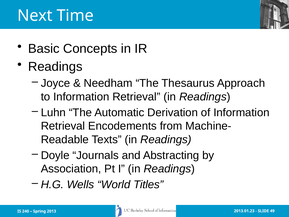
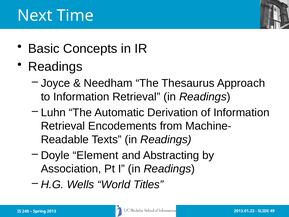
Journals: Journals -> Element (96, 155)
